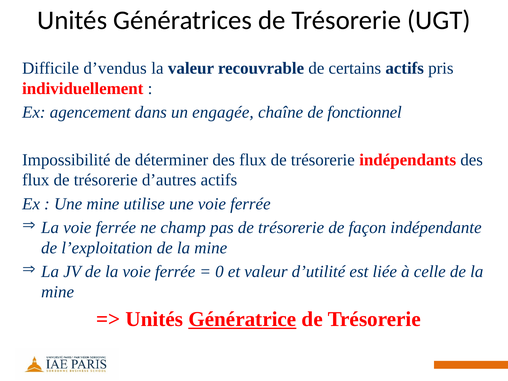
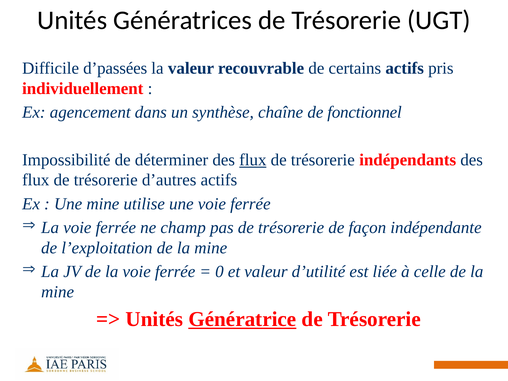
d’vendus: d’vendus -> d’passées (115, 68)
engagée: engagée -> synthèse (223, 112)
flux underline: none -> present (253, 160)
